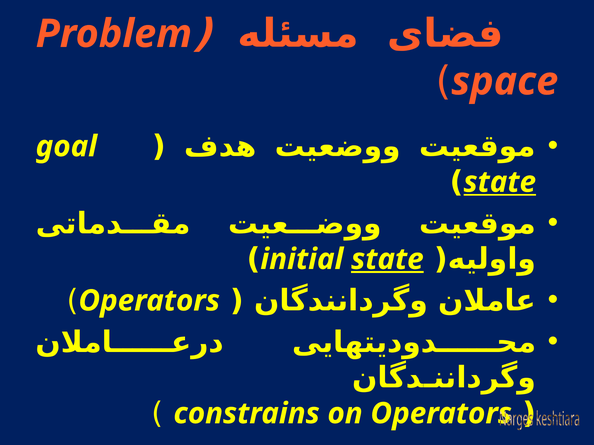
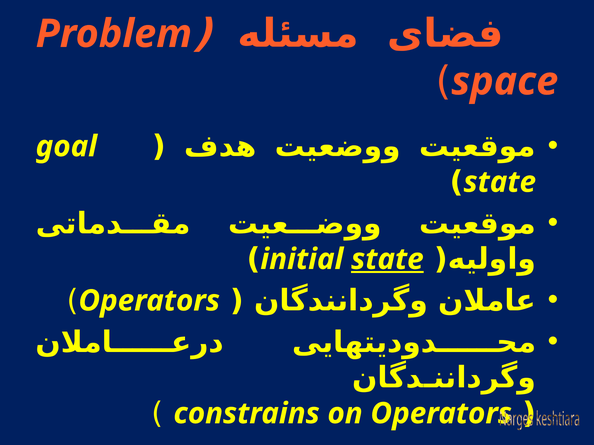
state underline: present -> none (500, 182)
